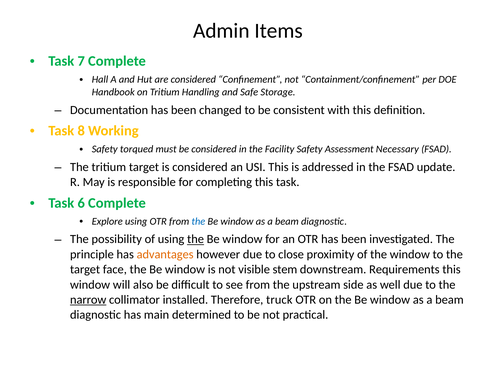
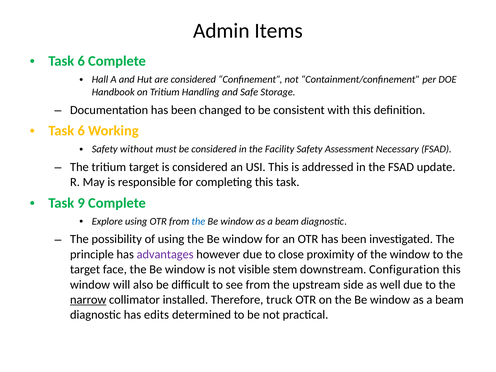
7: 7 -> 6 (81, 61)
8: 8 -> 6 (81, 131)
torqued: torqued -> without (137, 149)
6: 6 -> 9 (81, 203)
the underline: present -> none (196, 239)
advantages colour: orange -> purple (165, 254)
Requirements: Requirements -> Configuration (404, 269)
main: main -> edits (156, 315)
